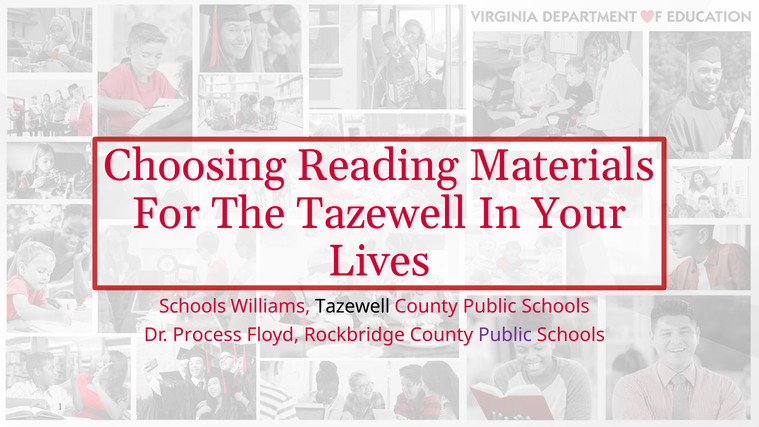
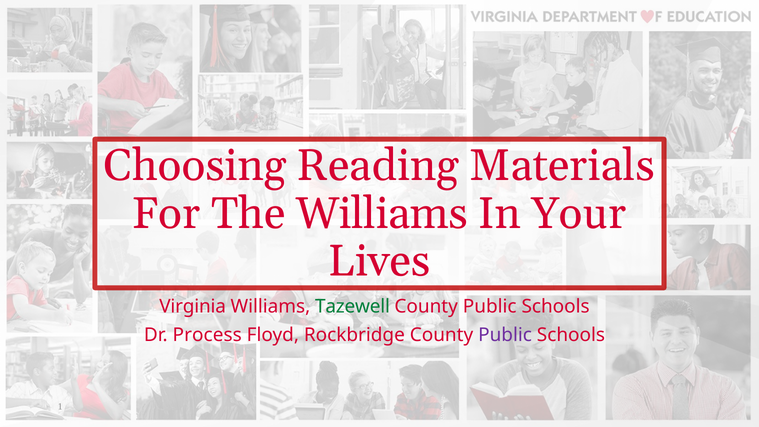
The Tazewell: Tazewell -> Williams (382, 213)
Schools: Schools -> Virginia (193, 307)
Tazewell colour: black -> green (352, 307)
